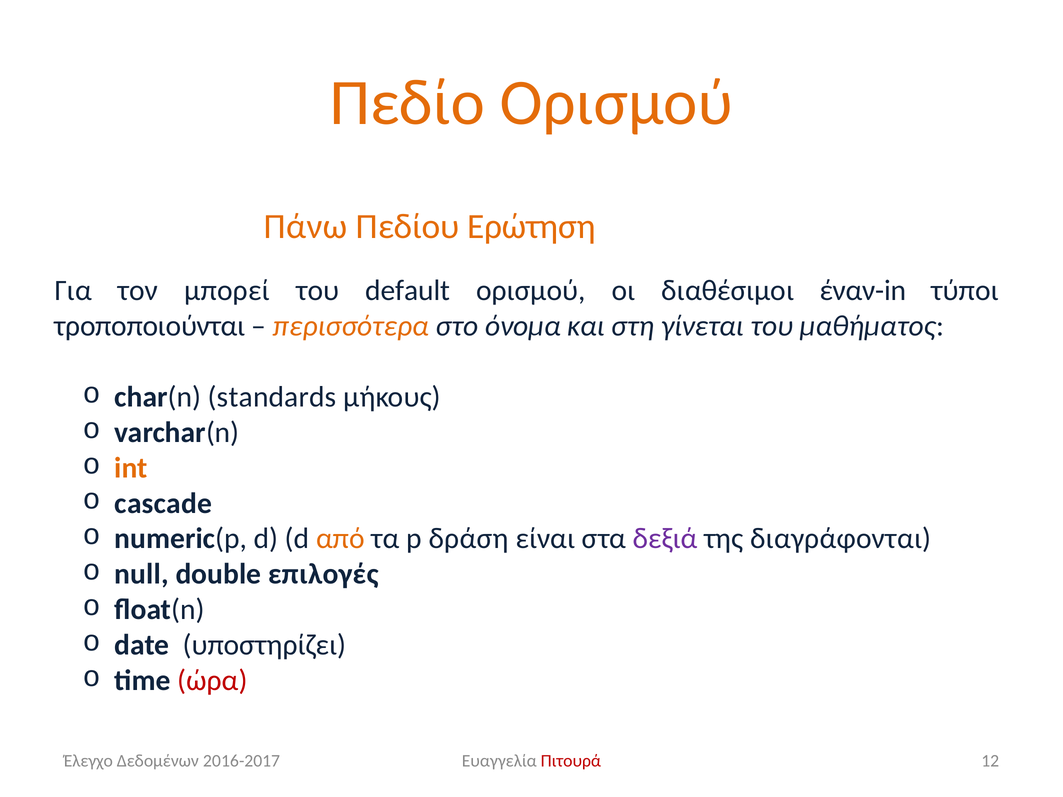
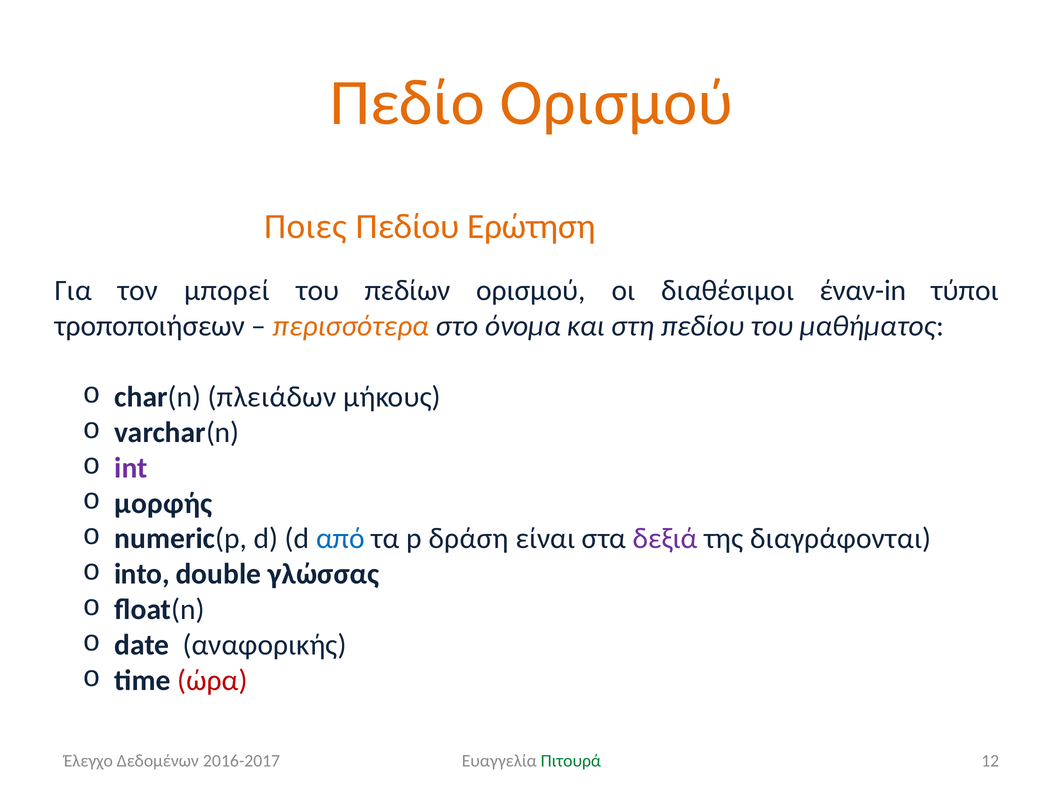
Πάνω: Πάνω -> Ποιες (306, 227)
default: default -> πεδίων (408, 291)
τροποποιούνται: τροποποιούνται -> τροποποιήσεων (150, 326)
στη γίνεται: γίνεται -> πεδίου (703, 326)
standards: standards -> πλειάδων (272, 397)
int colour: orange -> purple (131, 468)
cascade: cascade -> μορφής (163, 503)
από colour: orange -> blue (340, 539)
null: null -> into (142, 574)
επιλογές: επιλογές -> γλώσσας (324, 574)
υποστηρίζει: υποστηρίζει -> αναφορικής (265, 645)
Πιτουρά colour: red -> green (571, 761)
